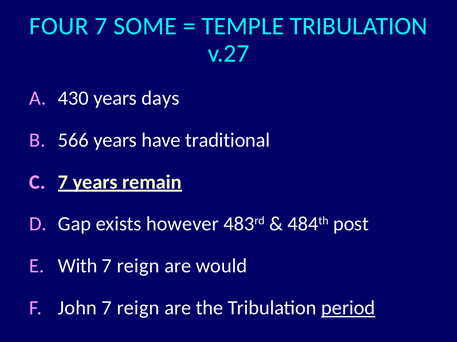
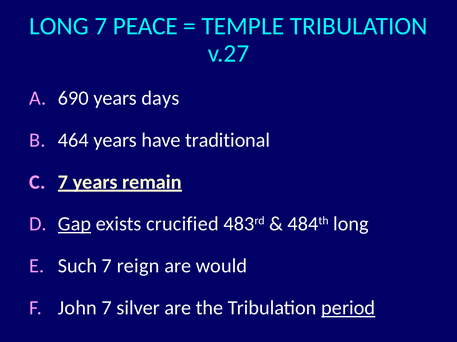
FOUR: FOUR -> LONG (59, 26)
SOME: SOME -> PEACE (145, 26)
430: 430 -> 690 (73, 98)
566: 566 -> 464 (73, 140)
Gap underline: none -> present (75, 224)
however: however -> crucified (182, 224)
484th post: post -> long (351, 224)
With: With -> Such (78, 266)
reign: reign -> silver (138, 309)
